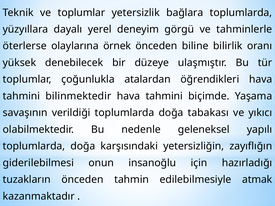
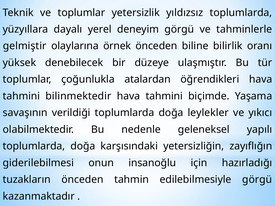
bağlara: bağlara -> yıldızsız (185, 13)
öterlerse: öterlerse -> gelmiştir (25, 46)
tabakası: tabakası -> leylekler (208, 113)
edilebilmesiyle atmak: atmak -> görgü (257, 180)
